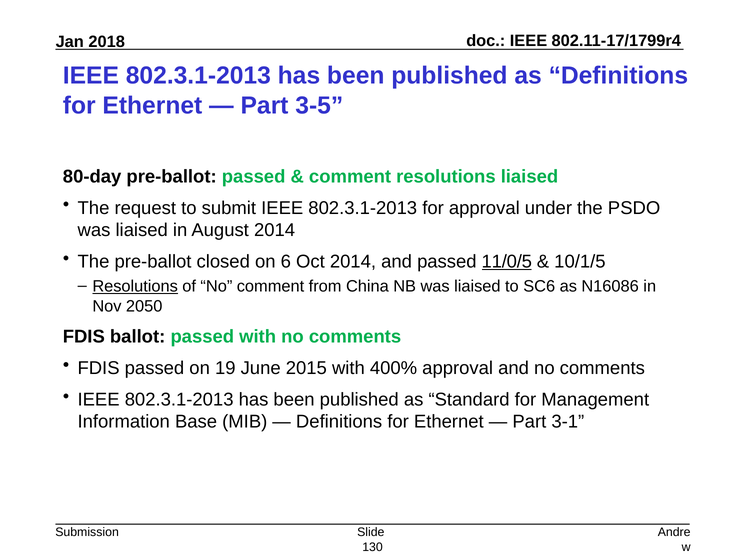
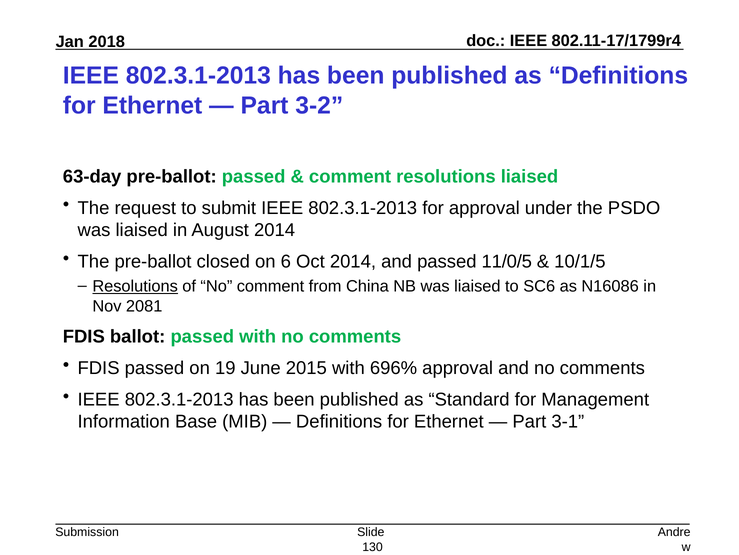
3-5: 3-5 -> 3-2 (319, 105)
80-day: 80-day -> 63-day (92, 176)
11/0/5 underline: present -> none (507, 261)
2050: 2050 -> 2081 (144, 306)
400%: 400% -> 696% (394, 368)
